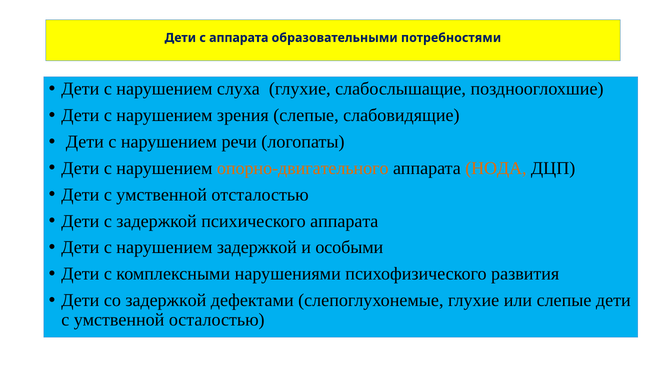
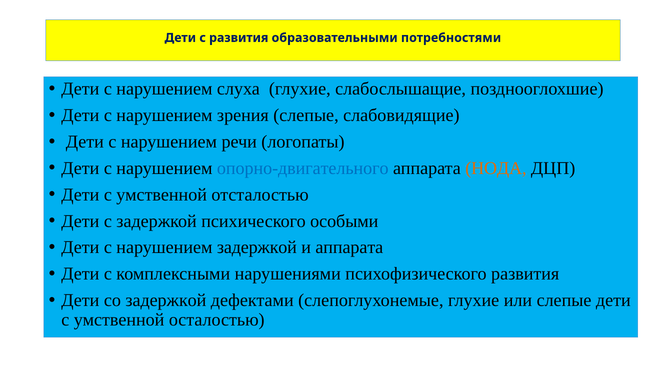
с аппарата: аппарата -> развития (239, 38)
опорно-двигательного colour: orange -> blue (303, 168)
психического аппарата: аппарата -> особыми (344, 221)
и особыми: особыми -> аппарата (349, 247)
